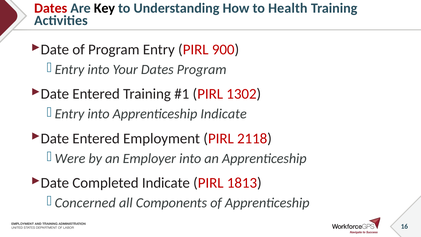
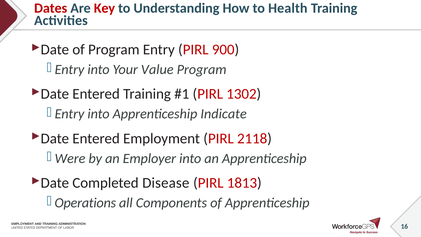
Key colour: black -> red (104, 8)
Your Dates: Dates -> Value (157, 70)
Completed Indicate: Indicate -> Disease (166, 183)
Concerned: Concerned -> Operations (85, 203)
